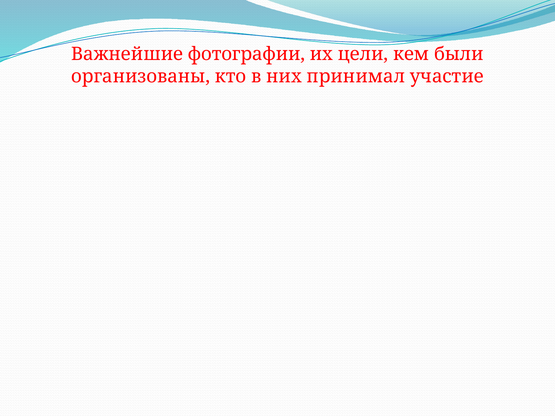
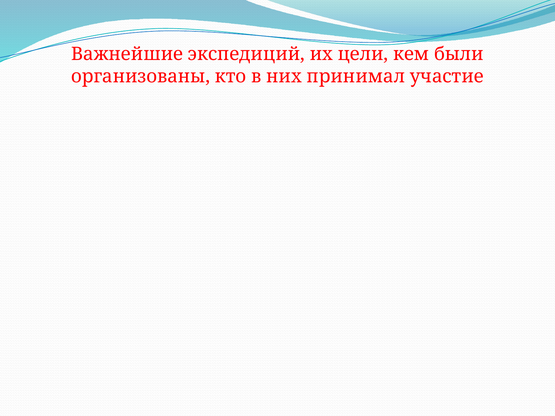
фотографии: фотографии -> экспедиций (246, 54)
